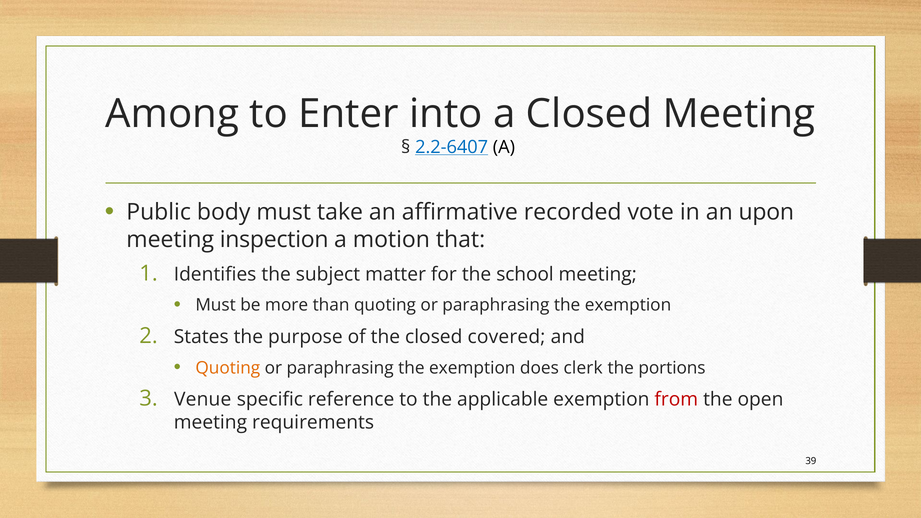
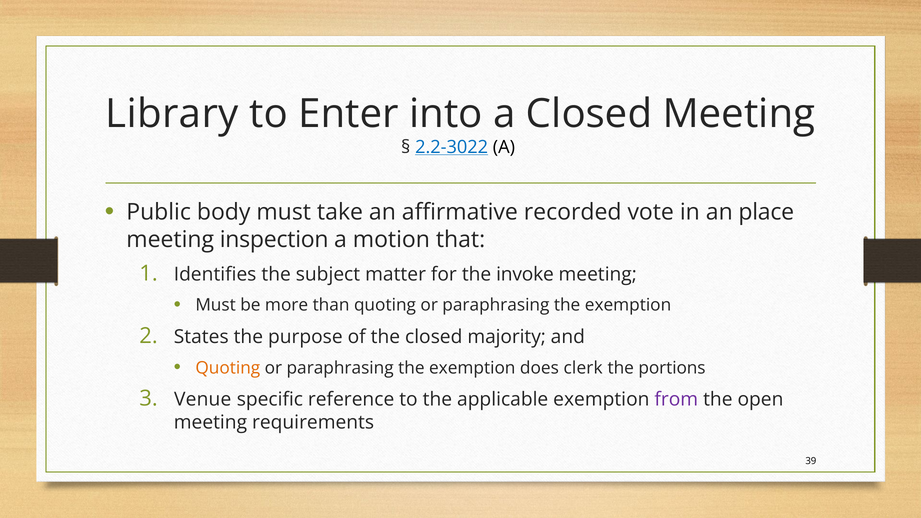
Among: Among -> Library (172, 114)
2.2-6407: 2.2-6407 -> 2.2-3022 (452, 147)
upon: upon -> place (766, 212)
school: school -> invoke (525, 274)
covered: covered -> majority (507, 337)
from colour: red -> purple (676, 399)
